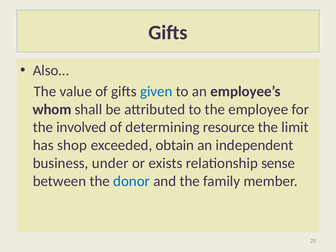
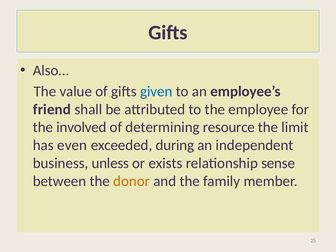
whom: whom -> friend (52, 109)
shop: shop -> even (72, 145)
obtain: obtain -> during (175, 145)
under: under -> unless (110, 163)
donor colour: blue -> orange (132, 181)
